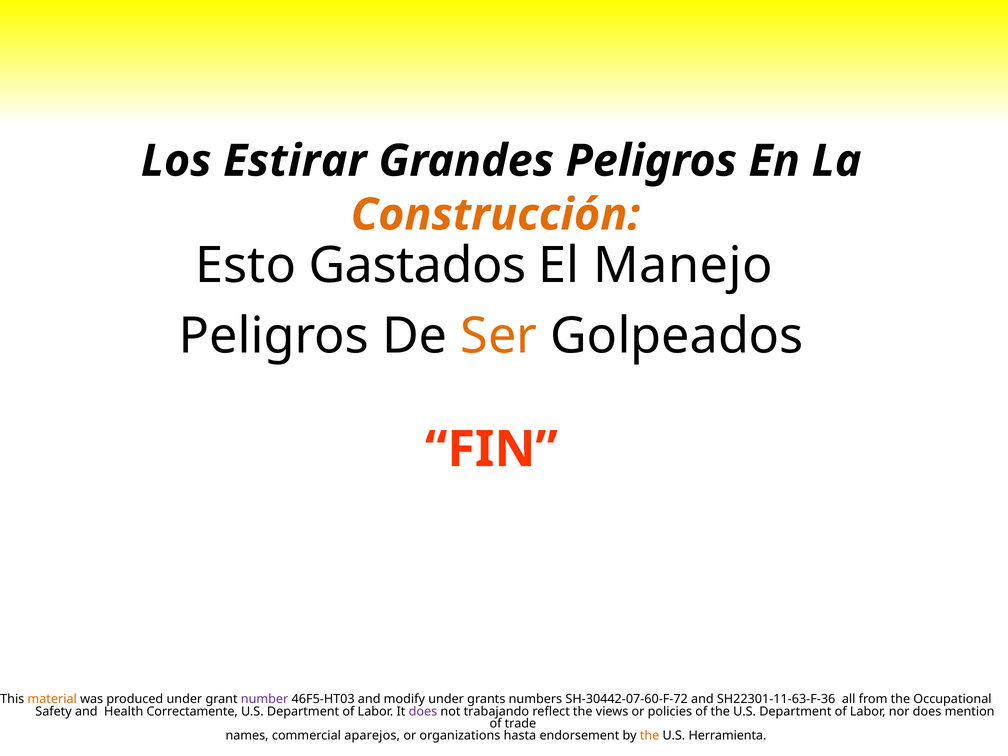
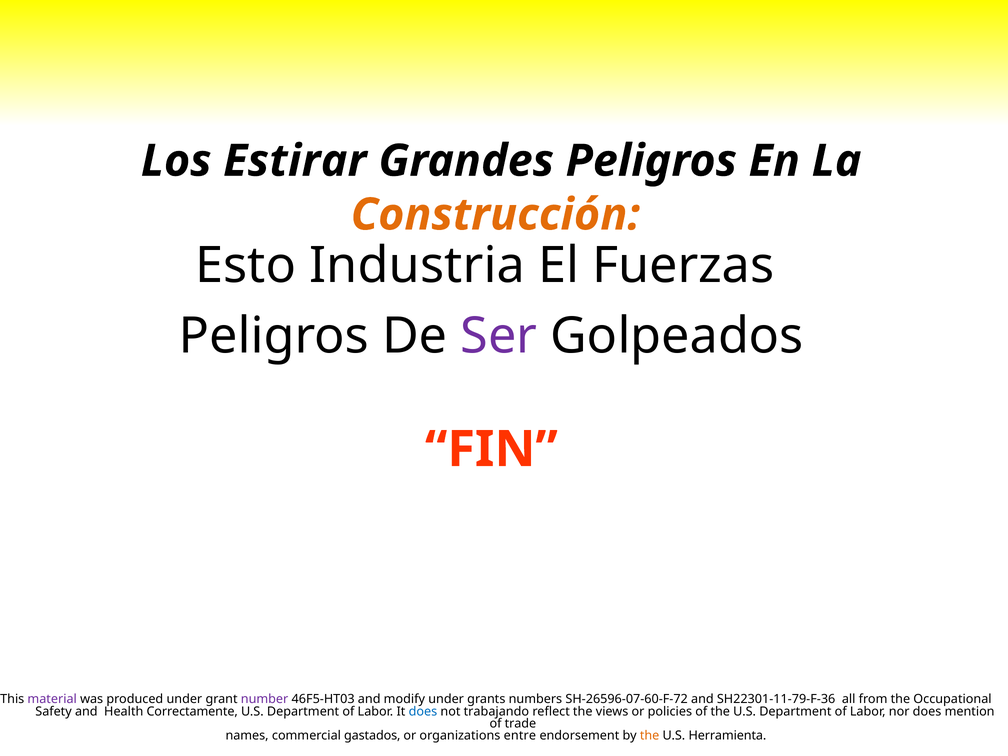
Gastados: Gastados -> Industria (417, 266)
Manejo: Manejo -> Fuerzas (683, 266)
Ser colour: orange -> purple (499, 336)
material colour: orange -> purple (52, 699)
SH-30442-07-60-F-72: SH-30442-07-60-F-72 -> SH-26596-07-60-F-72 (627, 699)
SH22301-11-63-F-36: SH22301-11-63-F-36 -> SH22301-11-79-F-36 (776, 699)
does colour: purple -> blue (423, 711)
aparejos: aparejos -> gastados (372, 736)
hasta: hasta -> entre (520, 736)
